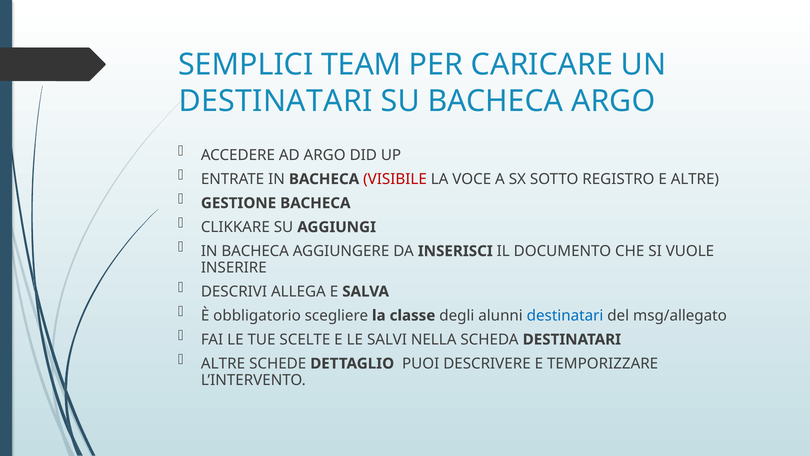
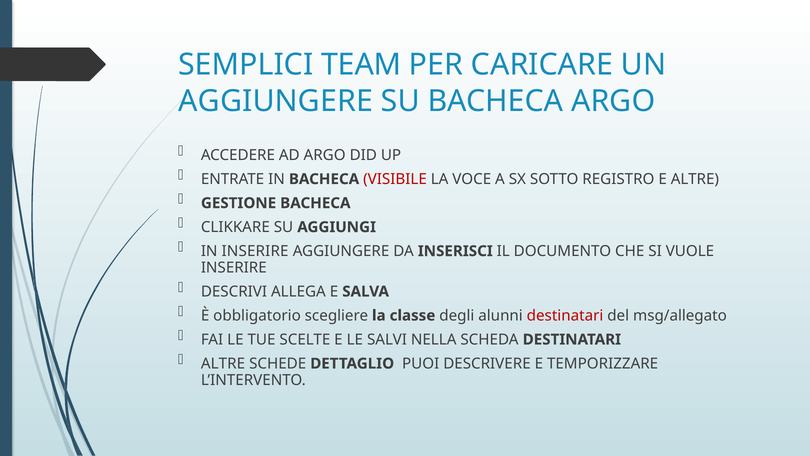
DESTINATARI: DESTINATARI -> AGGIUNGERE (276, 101)
BACHECA: BACHECA -> INSERIRE (255, 251)
destinatari colour: blue -> red (565, 315)
